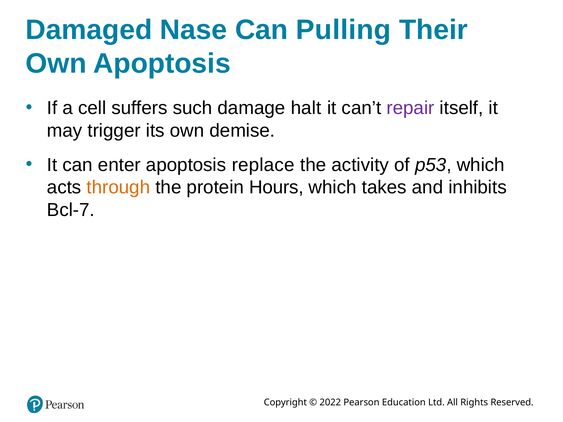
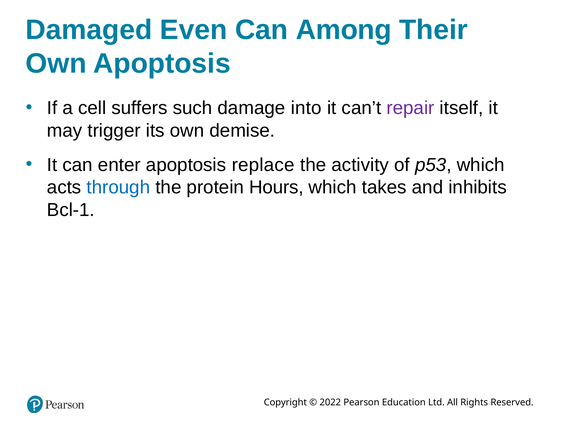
Nase: Nase -> Even (194, 30)
Pulling: Pulling -> Among (344, 30)
halt: halt -> into (306, 108)
through colour: orange -> blue (118, 187)
Bcl-7: Bcl-7 -> Bcl-1 (71, 210)
